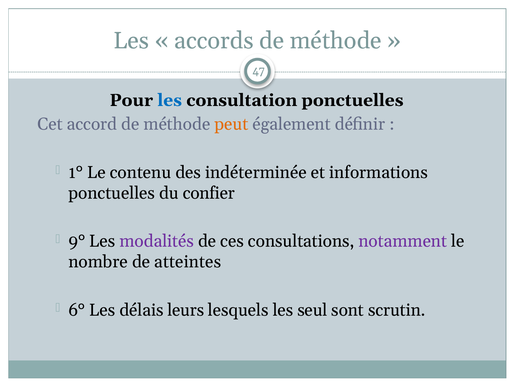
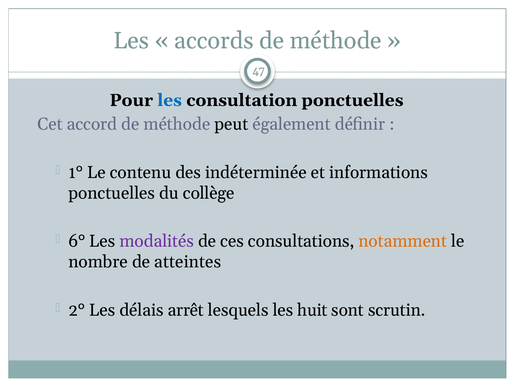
peut colour: orange -> black (231, 124)
confier: confier -> collège (209, 193)
9°: 9° -> 6° (77, 241)
notamment colour: purple -> orange (403, 241)
6°: 6° -> 2° (77, 309)
leurs: leurs -> arrêt (186, 309)
seul: seul -> huit (312, 309)
